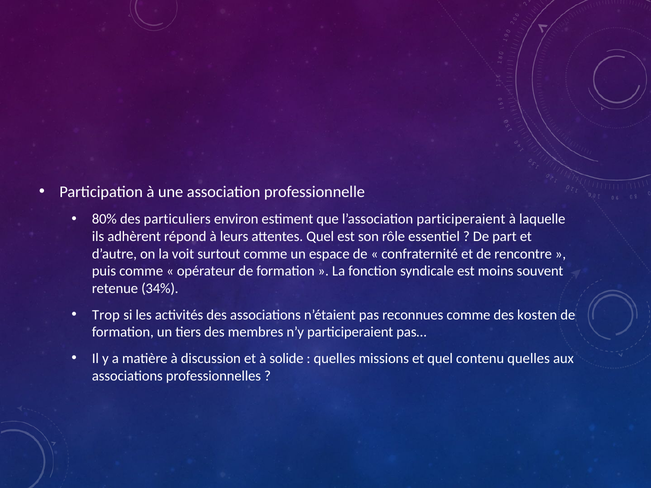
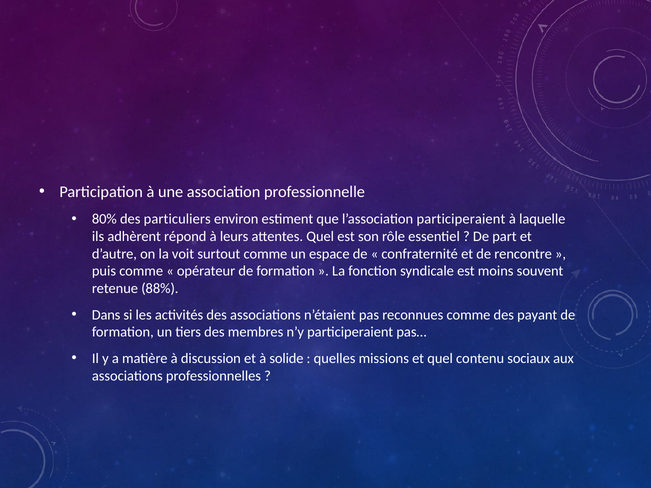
34%: 34% -> 88% (160, 289)
Trop: Trop -> Dans (106, 315)
kosten: kosten -> payant (537, 315)
contenu quelles: quelles -> sociaux (529, 359)
